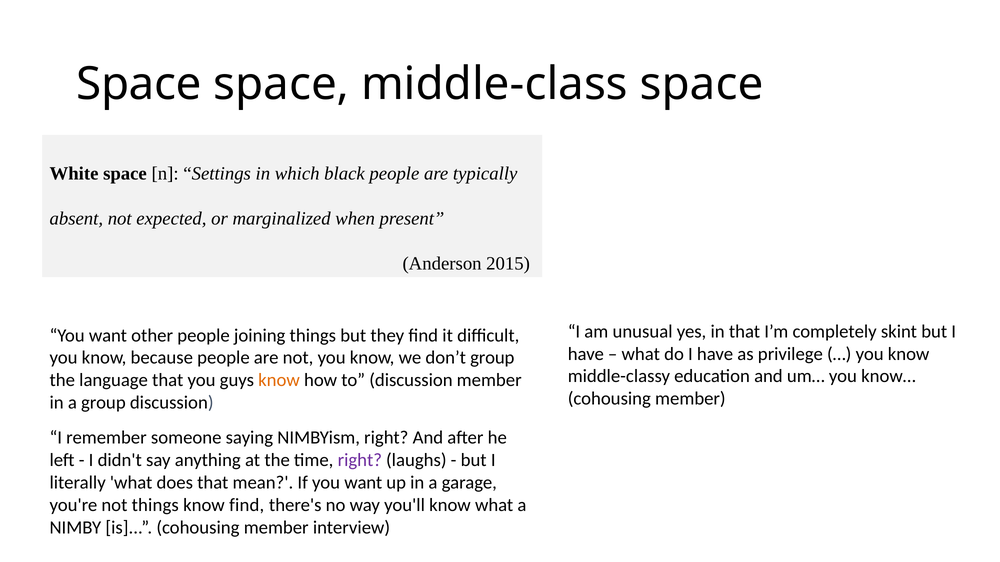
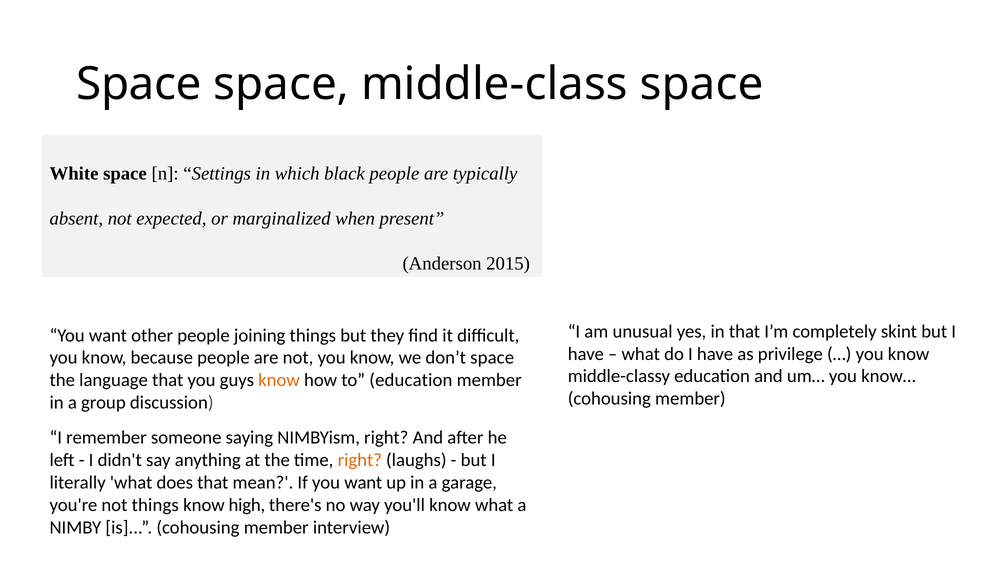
don’t group: group -> space (492, 358)
to discussion: discussion -> education (411, 381)
right colour: purple -> orange (360, 461)
know find: find -> high (247, 506)
